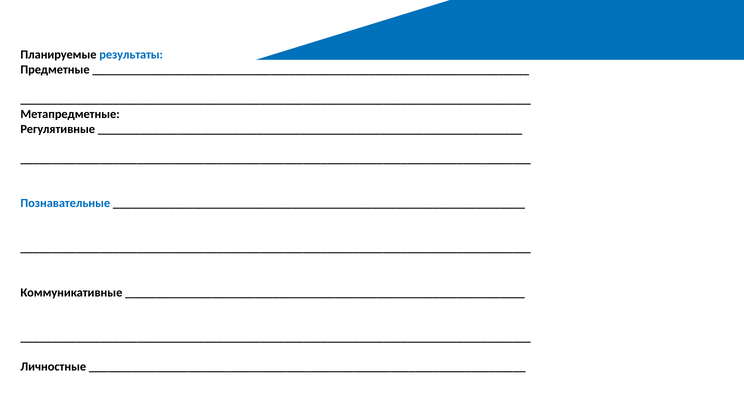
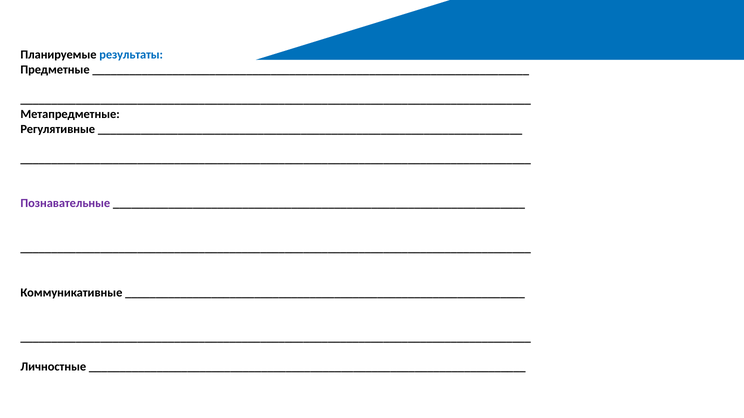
Познавательные colour: blue -> purple (65, 204)
